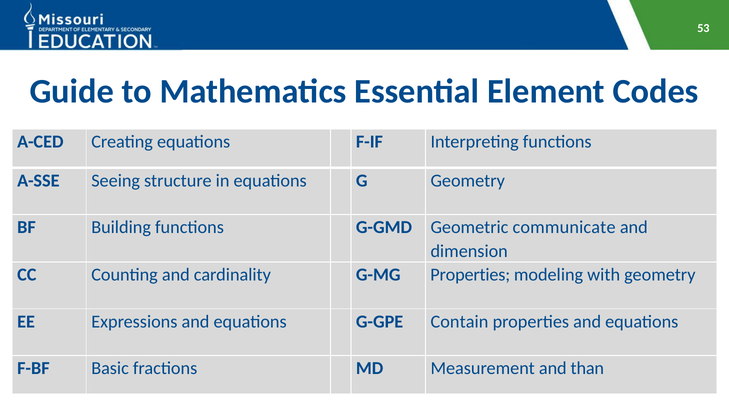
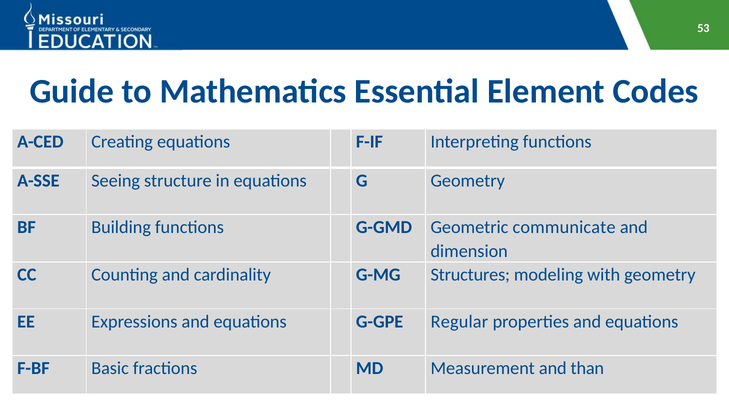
G-MG Properties: Properties -> Structures (470, 275)
Contain: Contain -> Regular (459, 322)
